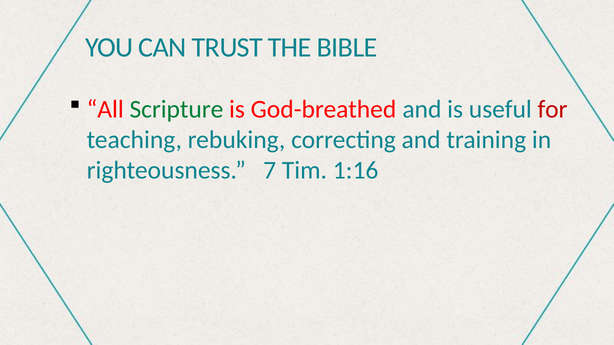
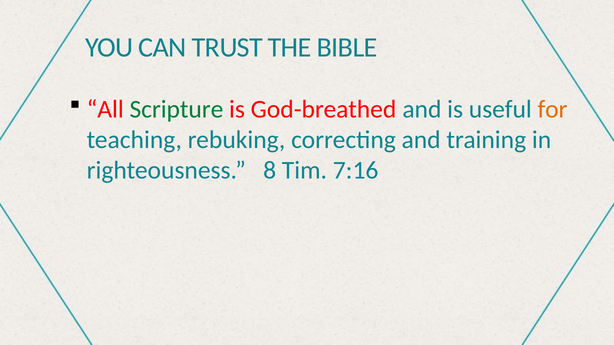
for colour: red -> orange (553, 109)
7: 7 -> 8 (270, 171)
1:16: 1:16 -> 7:16 (356, 171)
